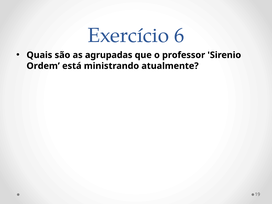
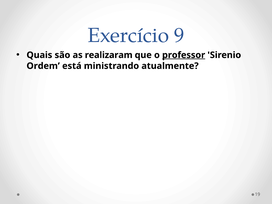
6: 6 -> 9 (179, 35)
agrupadas: agrupadas -> realizaram (109, 55)
professor underline: none -> present (184, 55)
